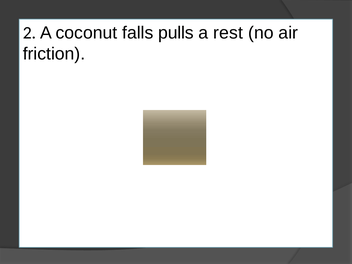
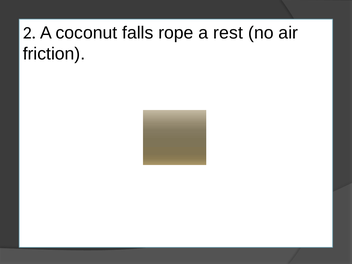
pulls: pulls -> rope (176, 33)
